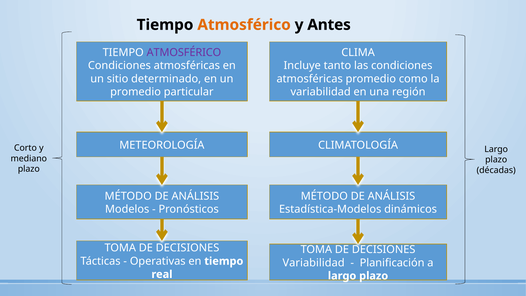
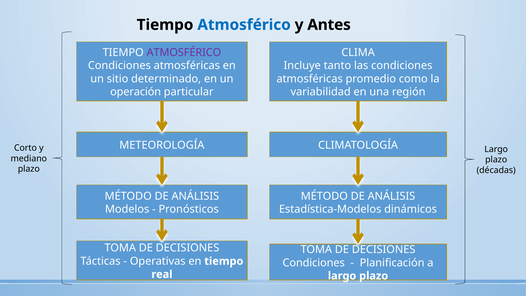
Atmosférico colour: orange -> blue (244, 25)
promedio: promedio -> operación (136, 92)
Variabilidad: Variabilidad -> Condiciones (314, 263)
